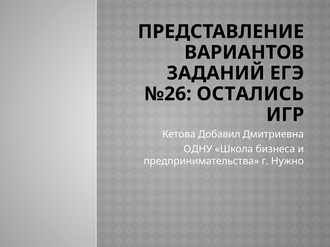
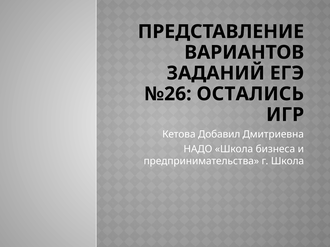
ОДНУ: ОДНУ -> НАДО (198, 149)
г Нужно: Нужно -> Школа (287, 161)
